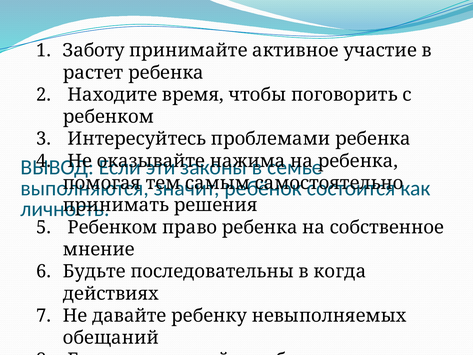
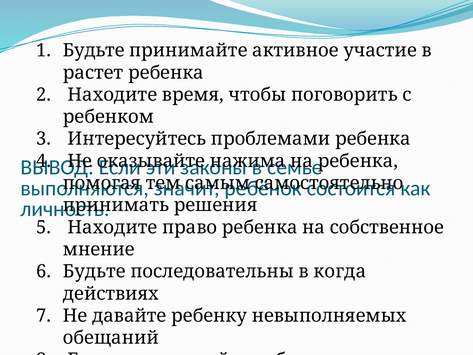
Заботу: Заботу -> Будьте (94, 50)
Ребенком: Ребенком -> Находите (112, 227)
